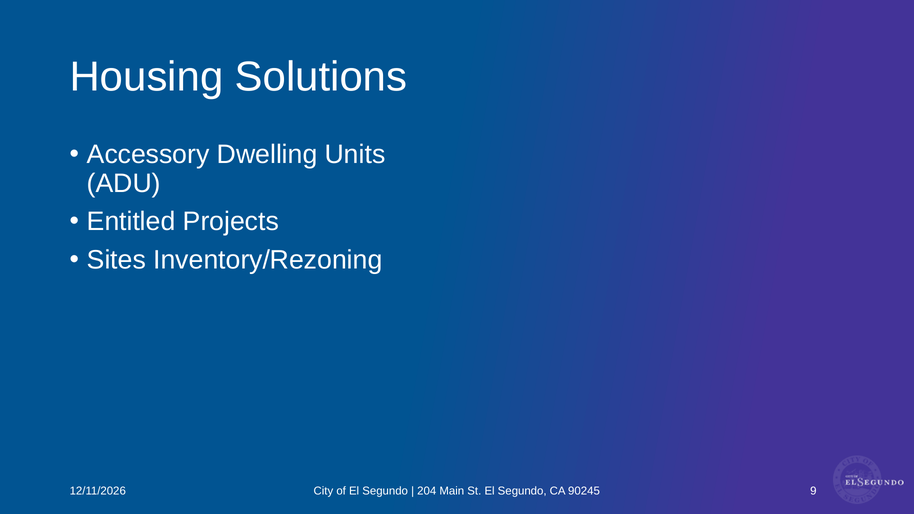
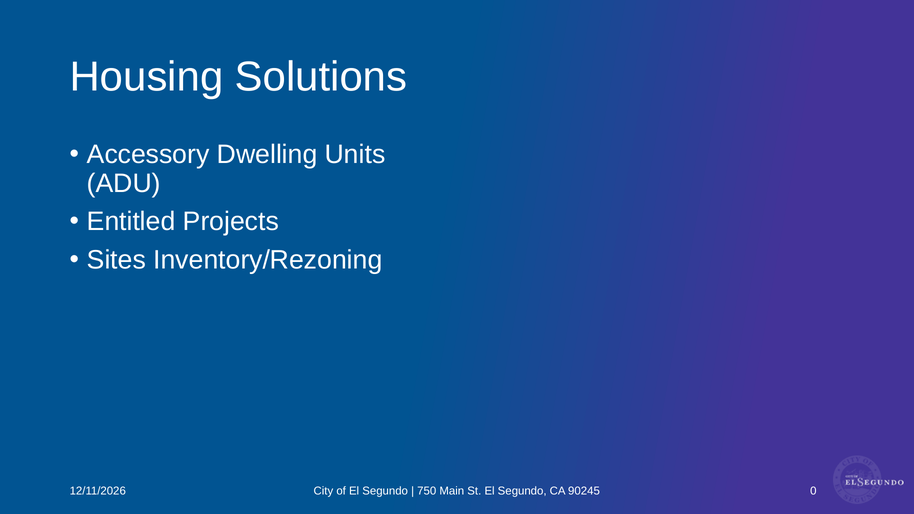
204: 204 -> 750 (427, 491)
9: 9 -> 0 (813, 491)
